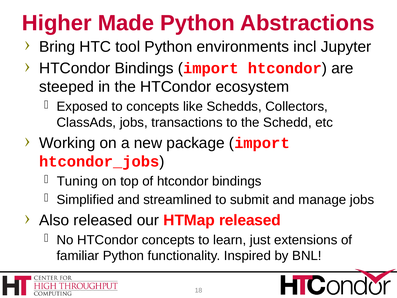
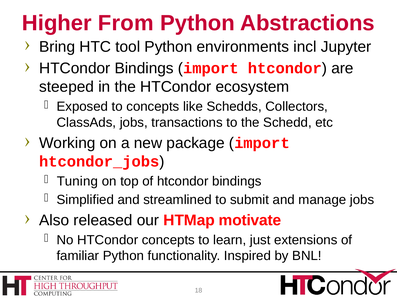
Made: Made -> From (126, 23)
HTMap released: released -> motivate (250, 220)
